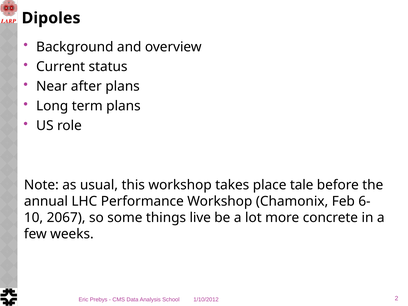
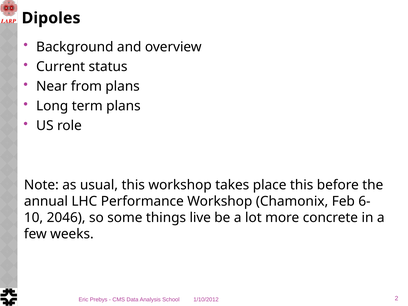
after: after -> from (86, 86)
place tale: tale -> this (302, 185)
2067: 2067 -> 2046 (66, 218)
